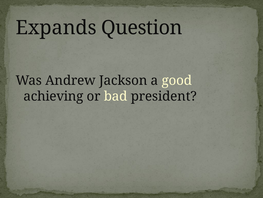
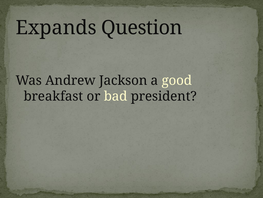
achieving: achieving -> breakfast (53, 96)
